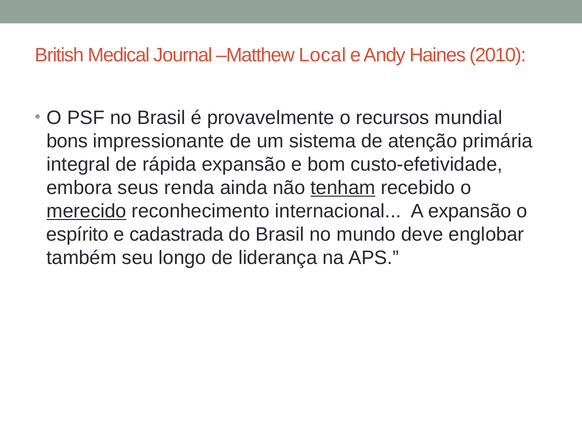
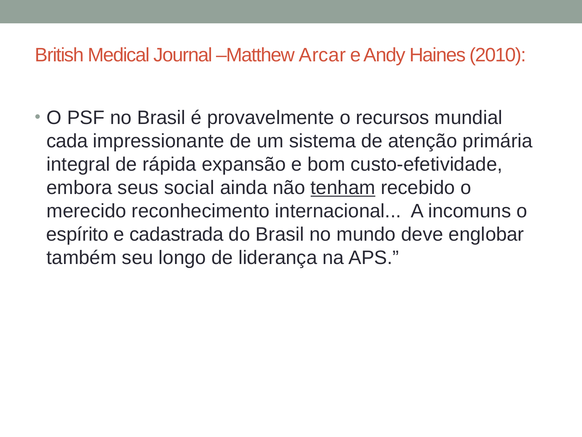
Local: Local -> Arcar (322, 55)
bons: bons -> cada (67, 141)
renda: renda -> social (189, 188)
merecido underline: present -> none (86, 211)
A expansão: expansão -> incomuns (470, 211)
